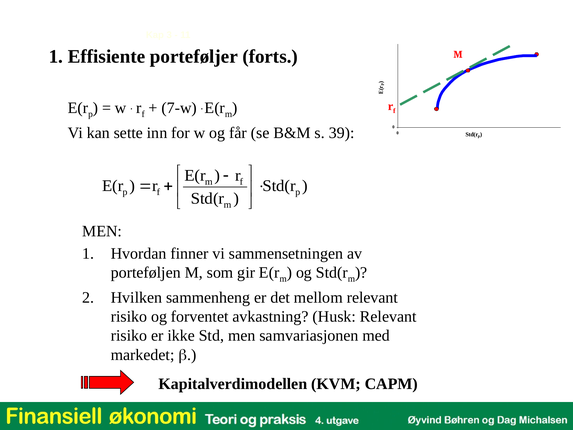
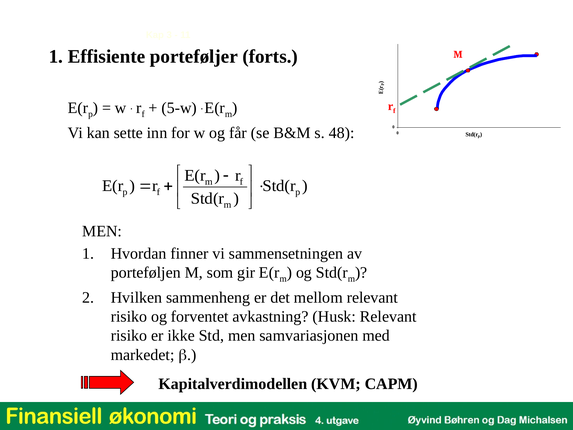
7-w: 7-w -> 5-w (179, 108)
39: 39 -> 48 (342, 133)
